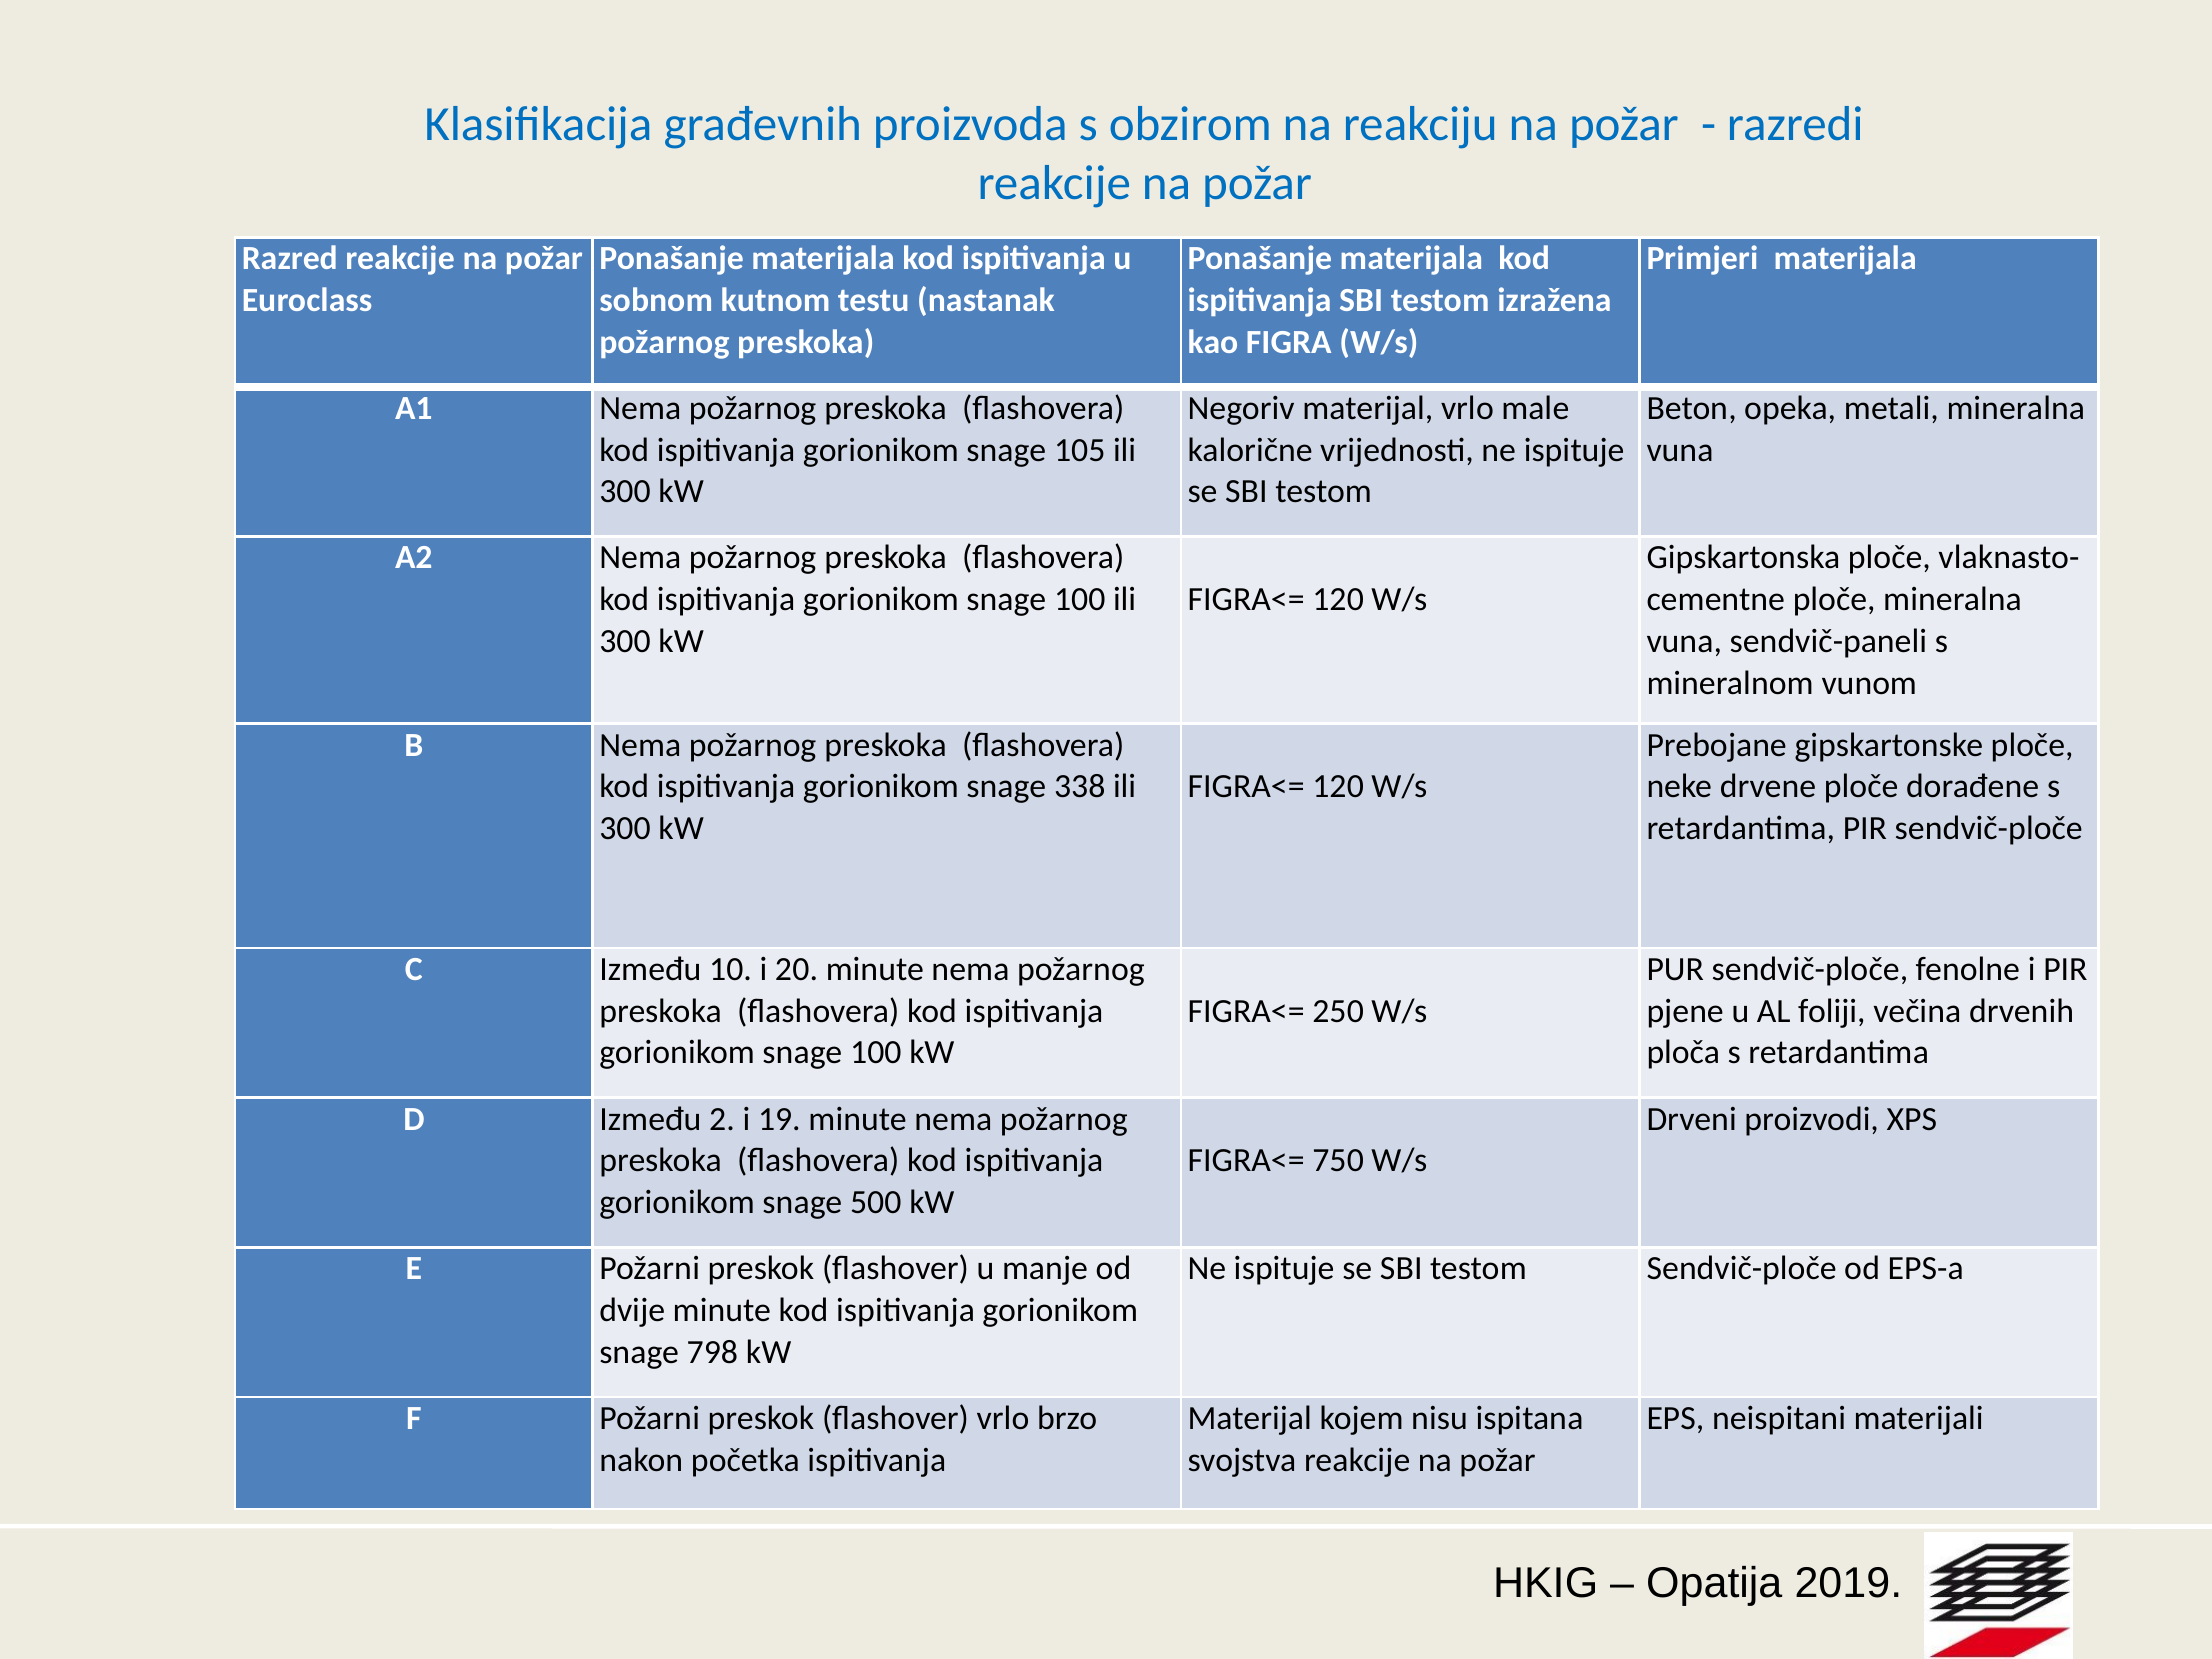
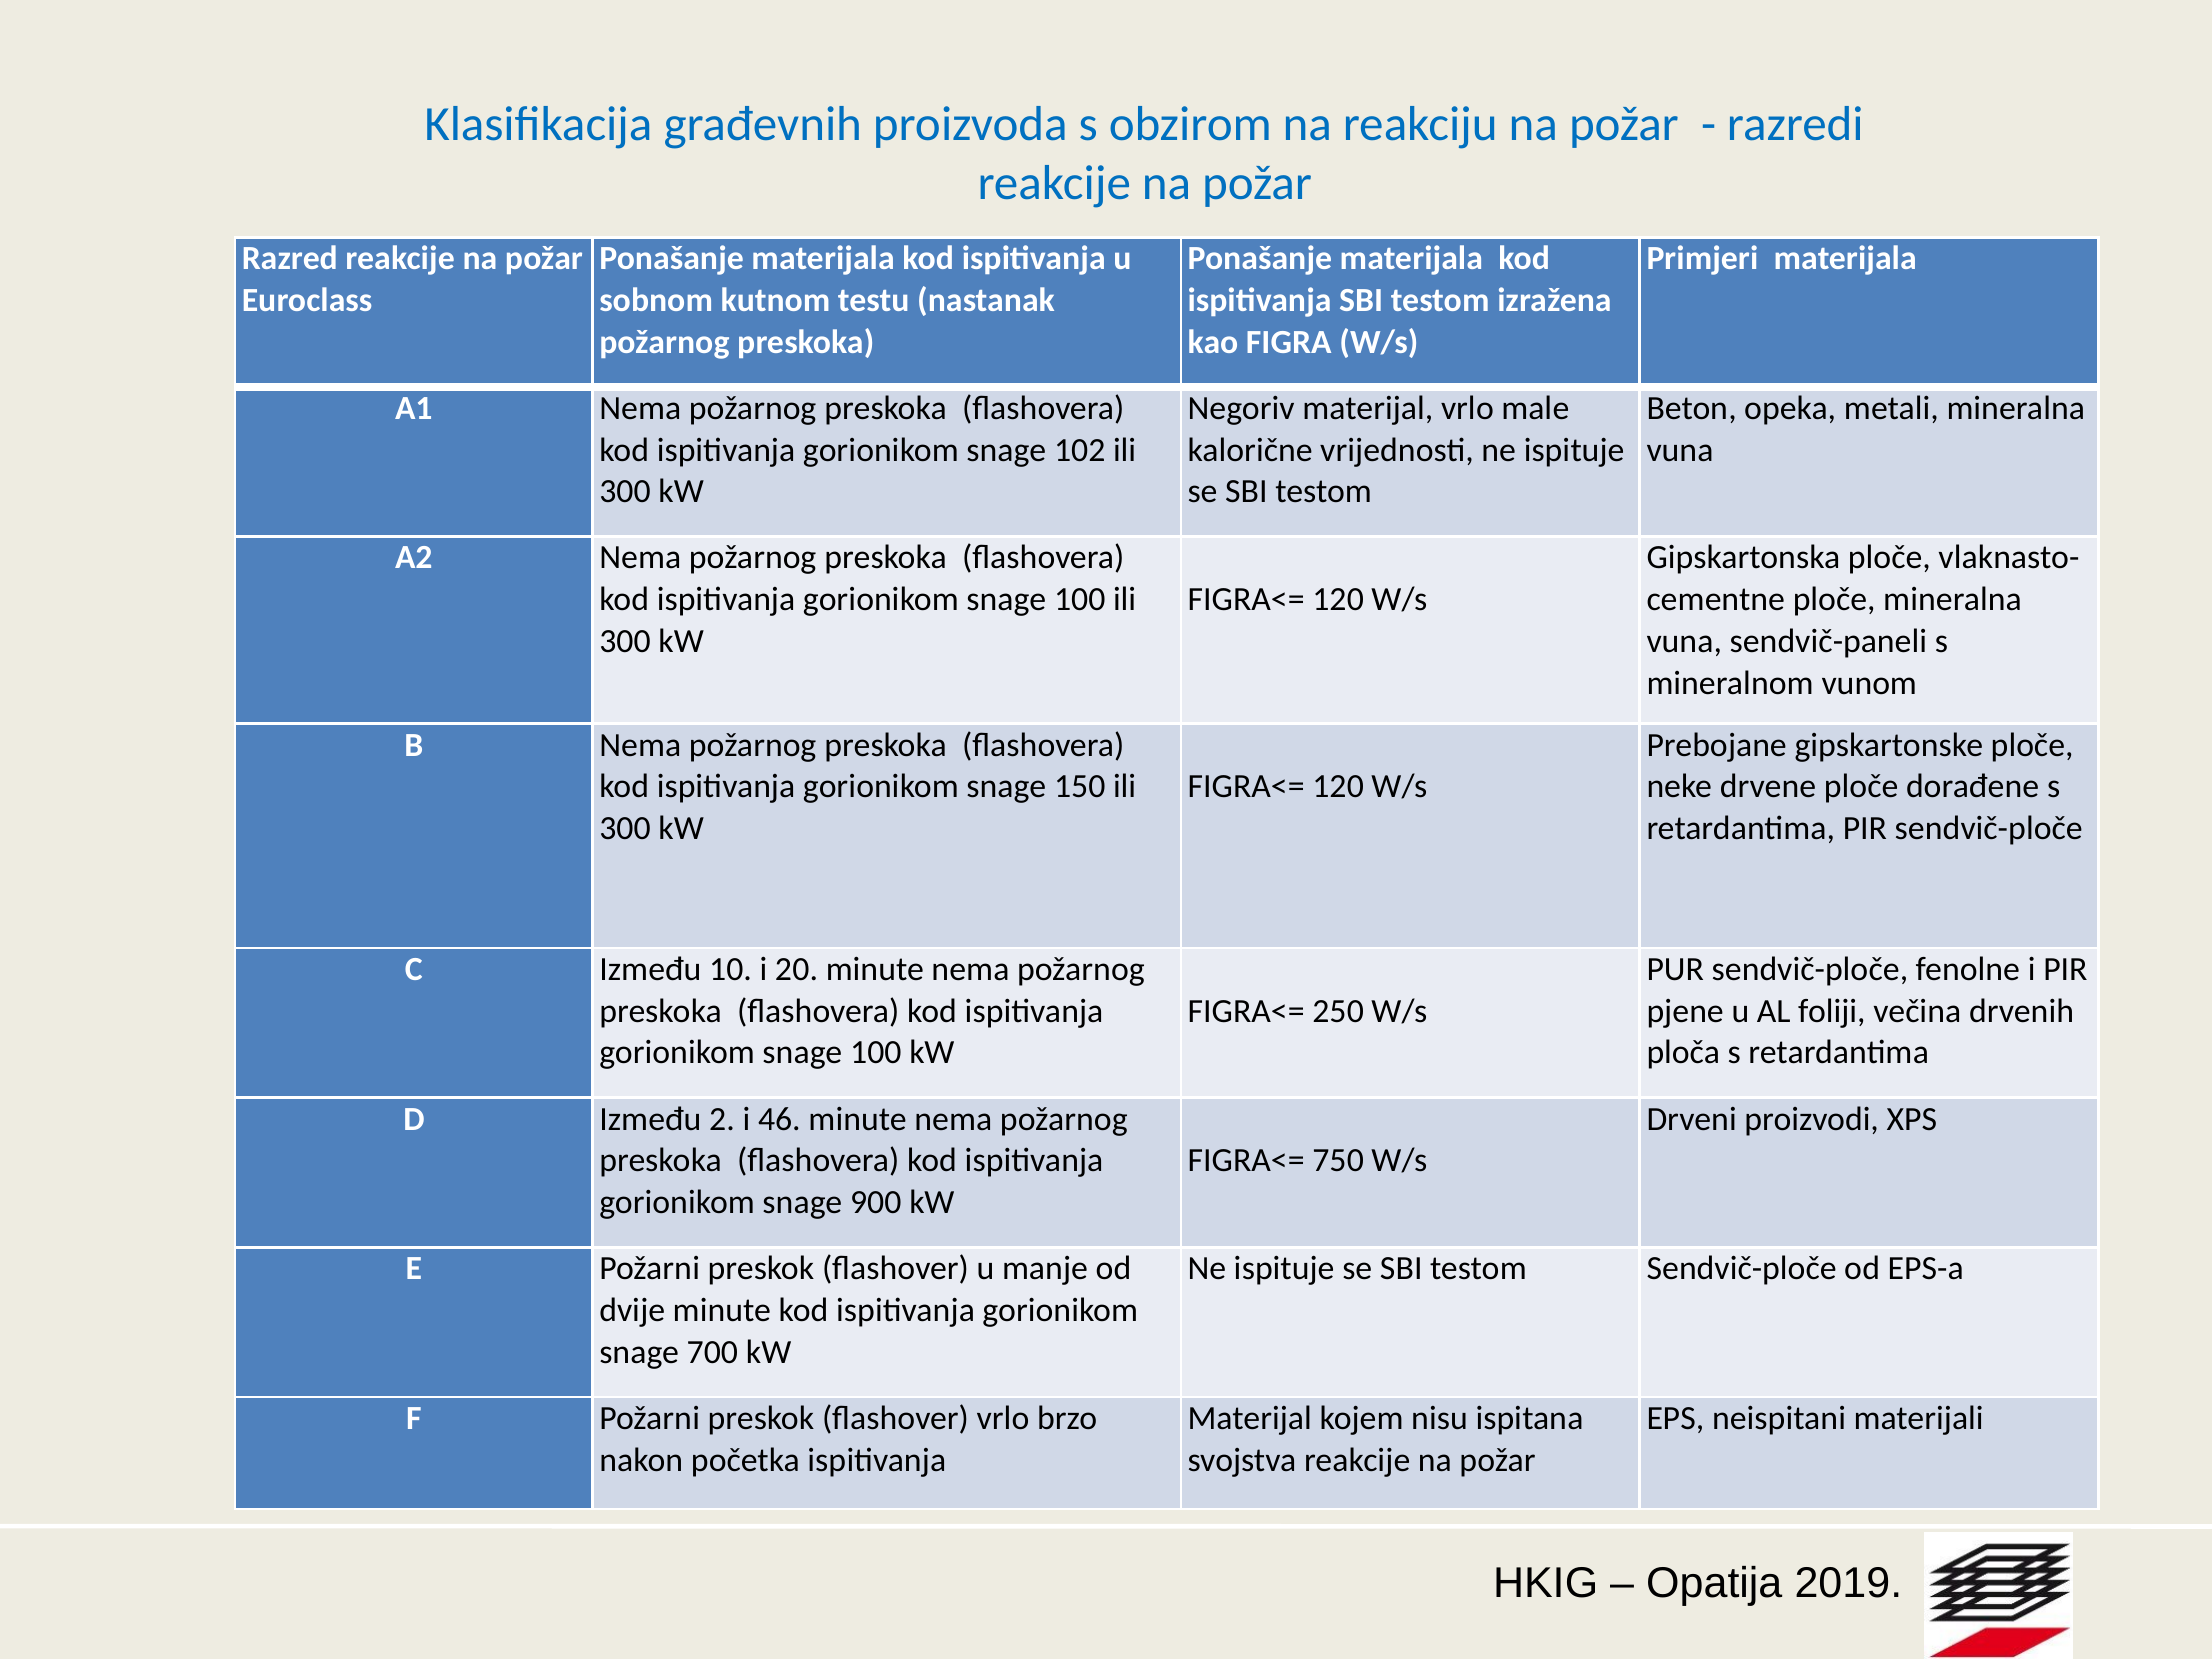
105: 105 -> 102 (1080, 450)
338: 338 -> 150 (1080, 787)
19: 19 -> 46 (779, 1119)
500: 500 -> 900 (876, 1202)
798: 798 -> 700 (712, 1352)
